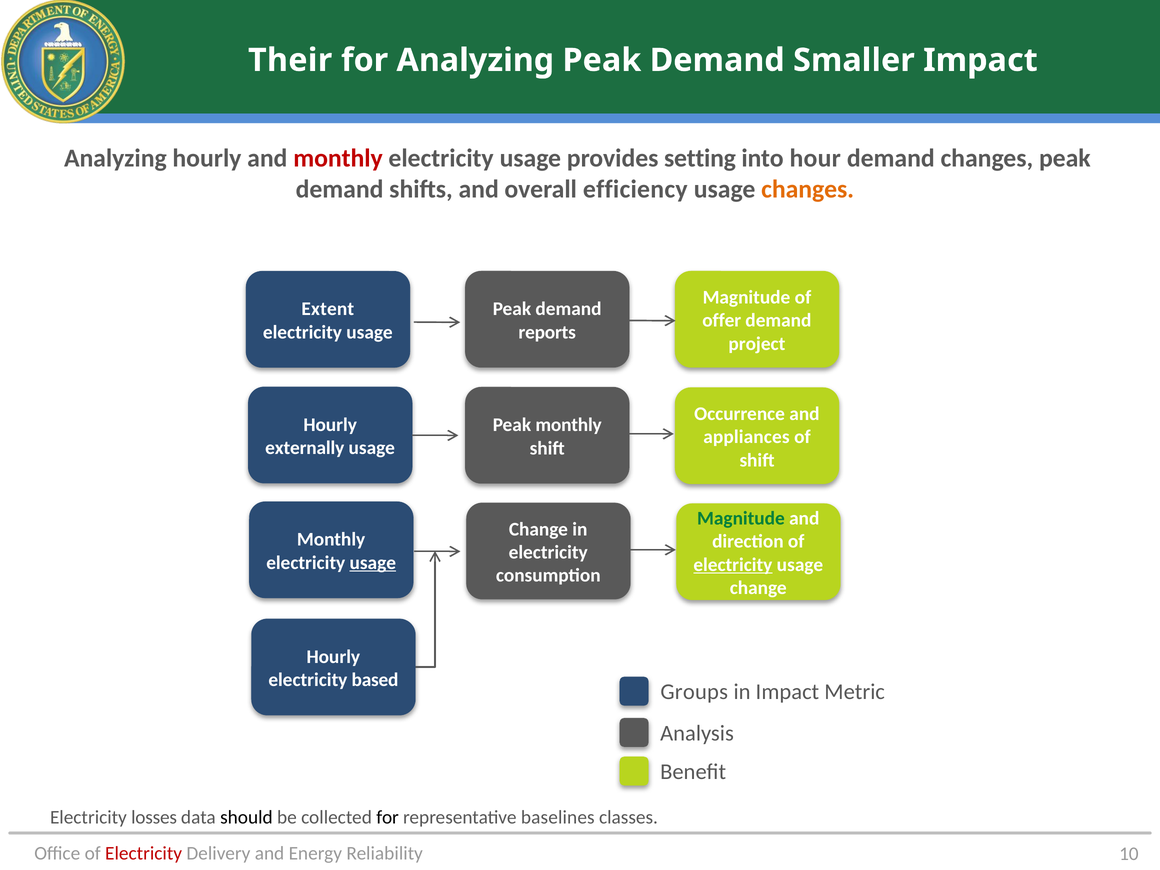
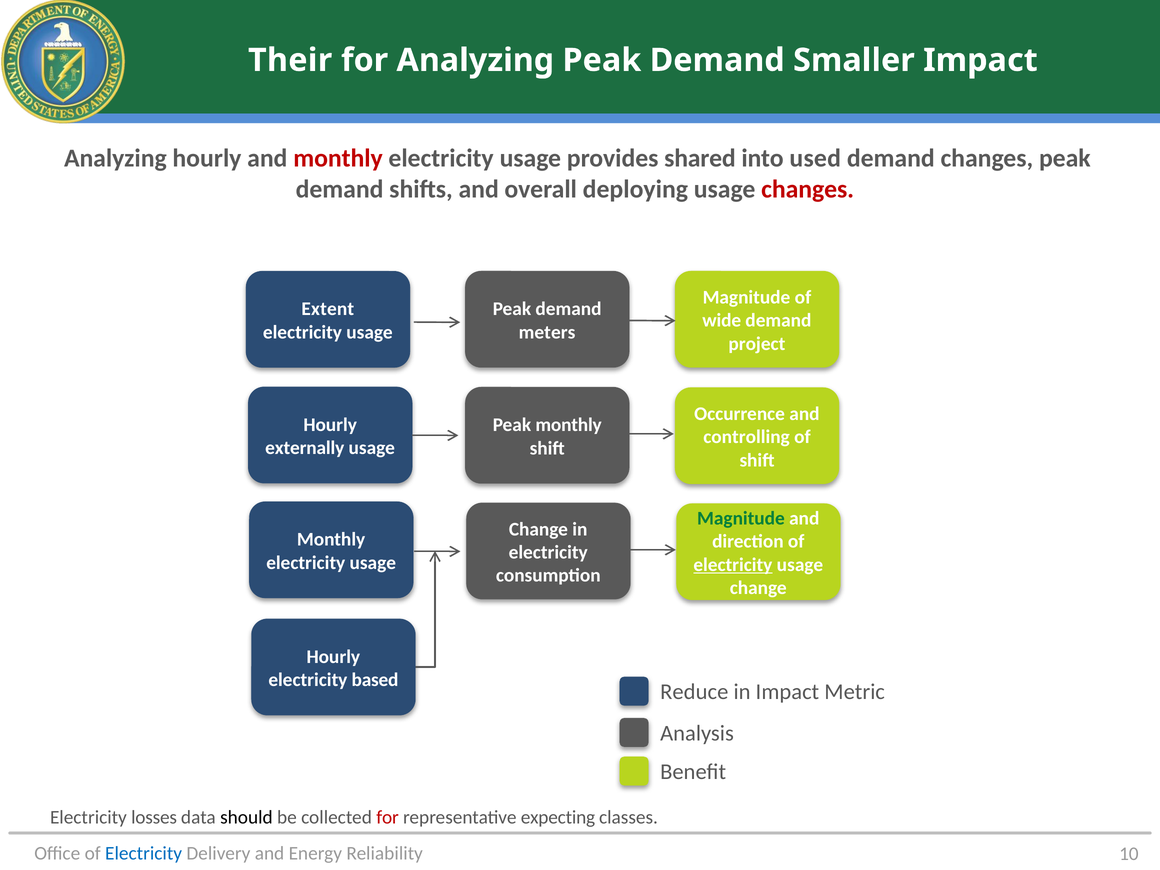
setting: setting -> shared (700, 158)
hour: hour -> used (815, 158)
efficiency: efficiency -> deploying (635, 189)
changes colour: orange -> red (808, 189)
offer: offer -> wide (722, 321)
reports: reports -> meters (547, 332)
appliances: appliances -> controlling (747, 437)
usage underline: present -> none (373, 563)
Groups: Groups -> Reduce (694, 692)
for colour: black -> red (388, 817)
baselines: baselines -> expecting (558, 817)
Electricity colour: red -> blue (144, 853)
